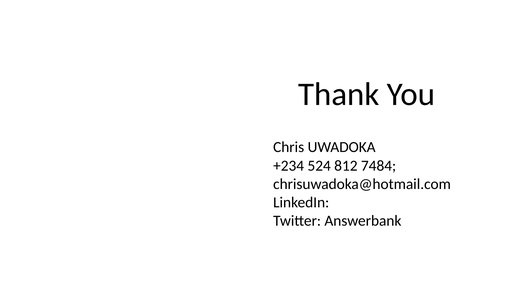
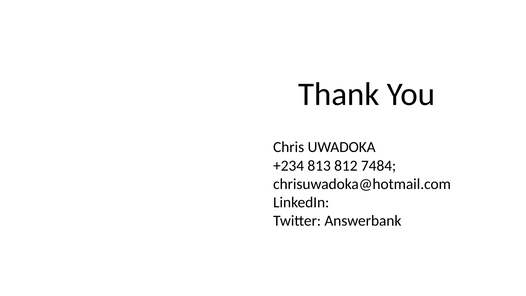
524: 524 -> 813 (319, 166)
